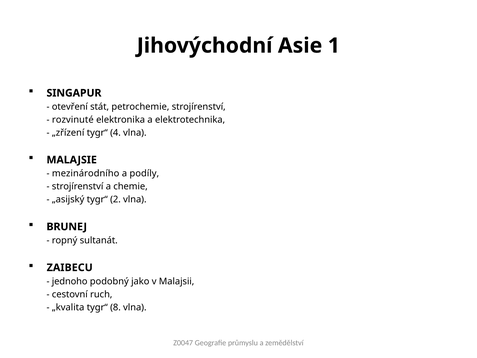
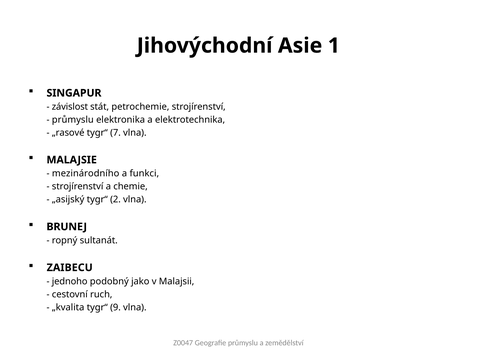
otevření: otevření -> závislost (70, 107)
rozvinuté: rozvinuté -> průmyslu (73, 120)
„zřízení: „zřízení -> „rasové (68, 133)
4: 4 -> 7 (115, 133)
podíly: podíly -> funkci (144, 173)
8: 8 -> 9 (115, 307)
